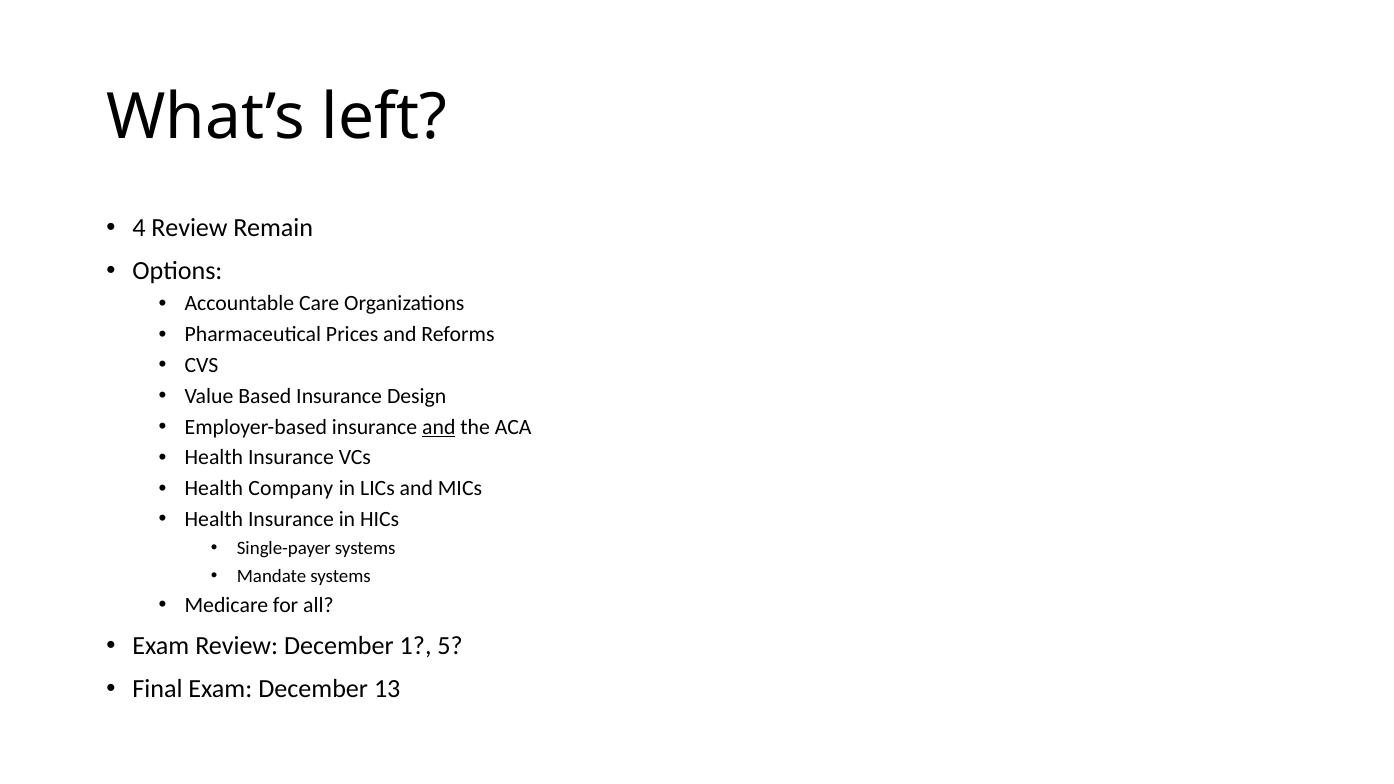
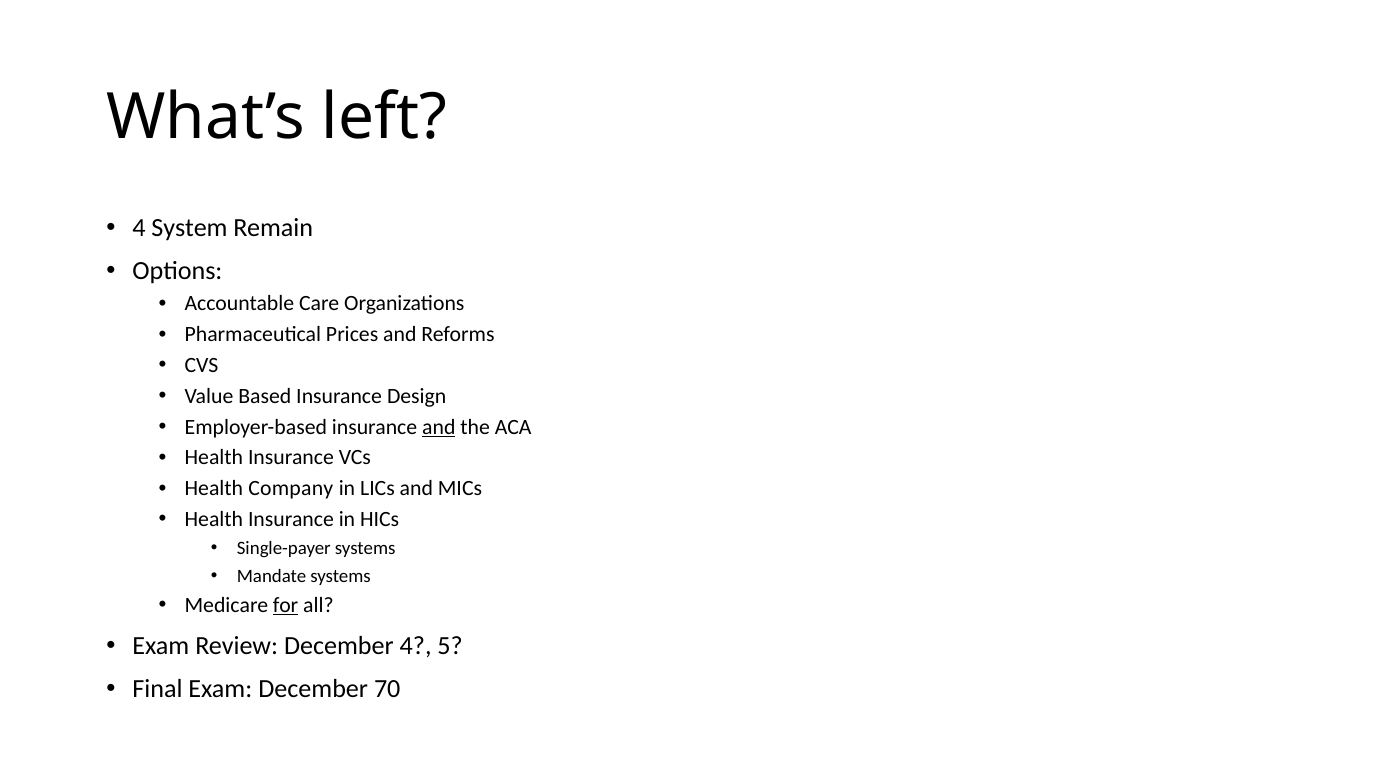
4 Review: Review -> System (189, 228)
for underline: none -> present (286, 605)
December 1: 1 -> 4 (416, 646)
13: 13 -> 70 (387, 689)
